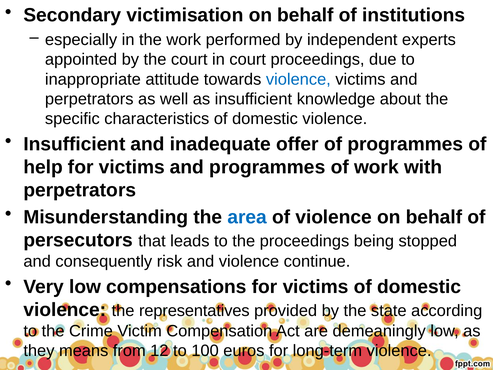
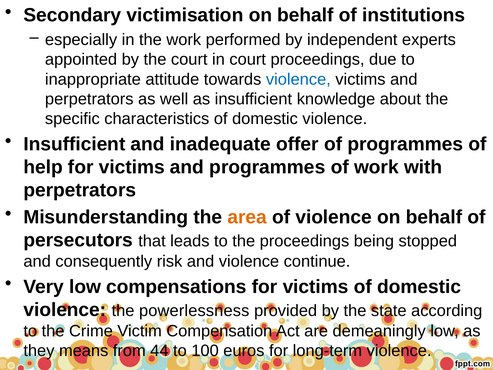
area colour: blue -> orange (247, 217)
representatives: representatives -> powerlessness (194, 310)
12: 12 -> 44 (159, 350)
